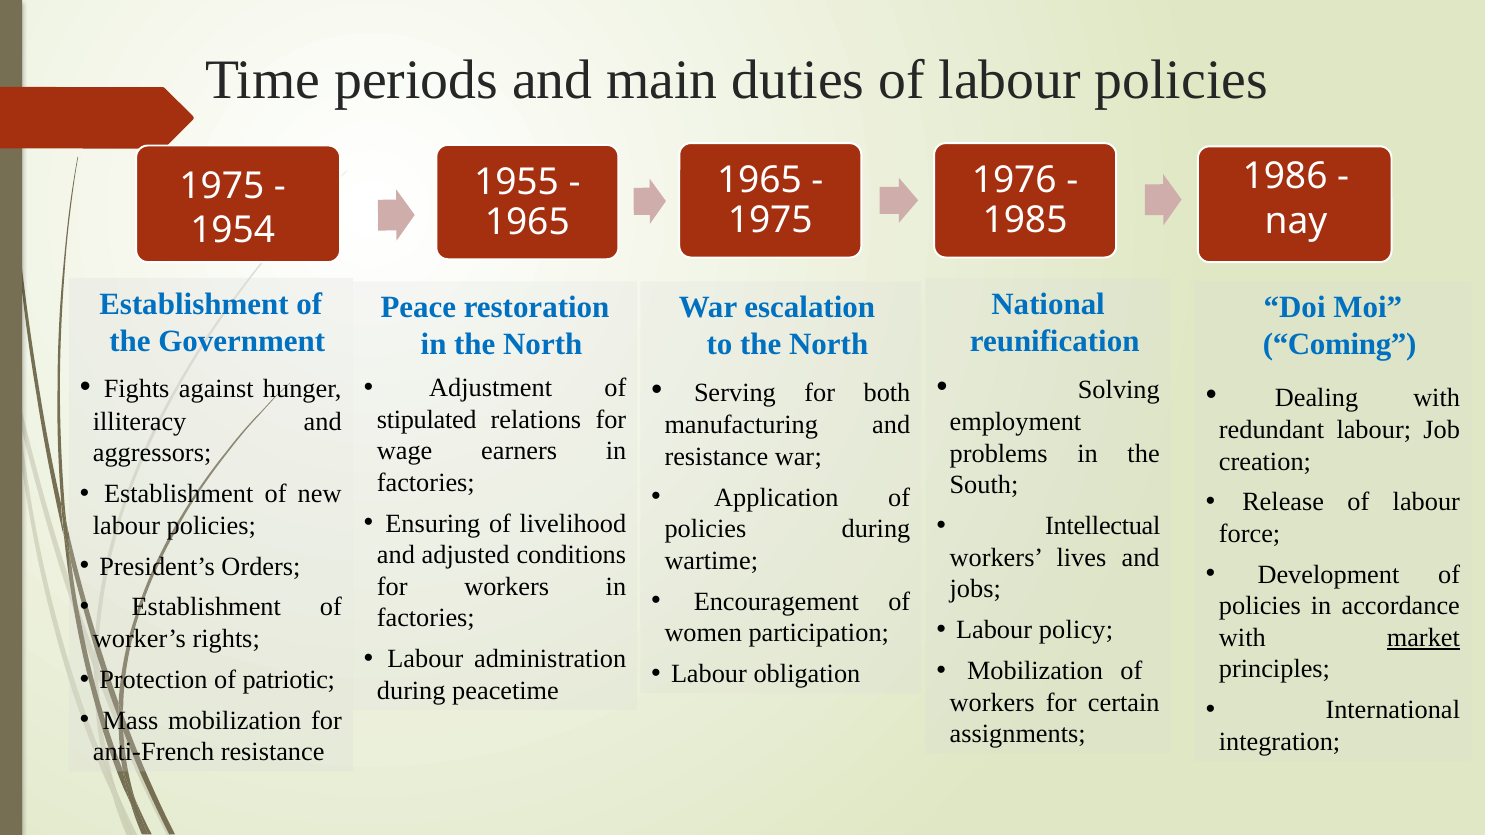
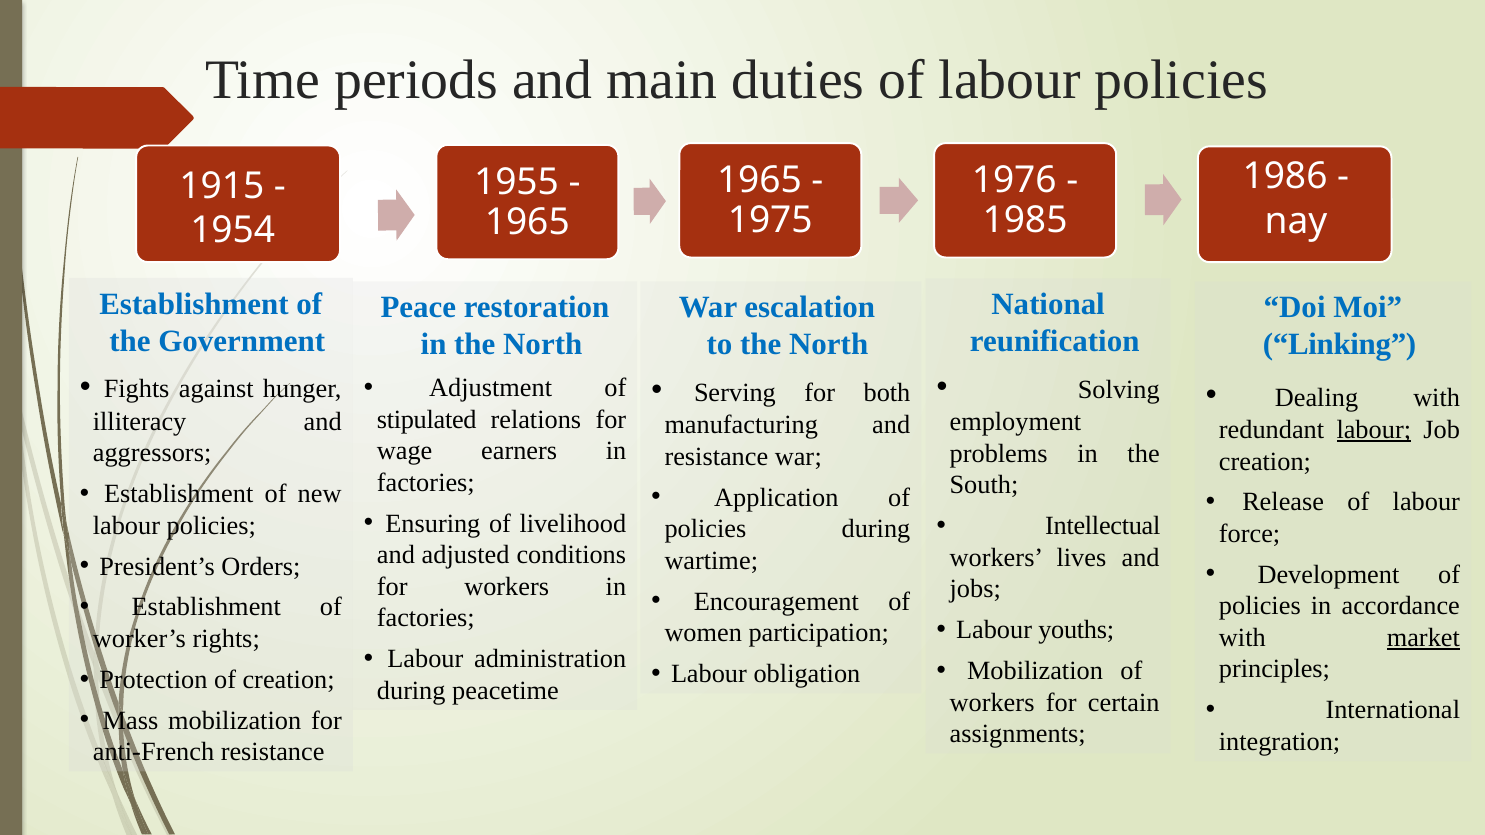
1975: 1975 -> 1915 (222, 186)
Coming: Coming -> Linking (1340, 345)
labour underline: none -> present (1374, 430)
policy: policy -> youths (1076, 630)
of patriotic: patriotic -> creation (289, 680)
